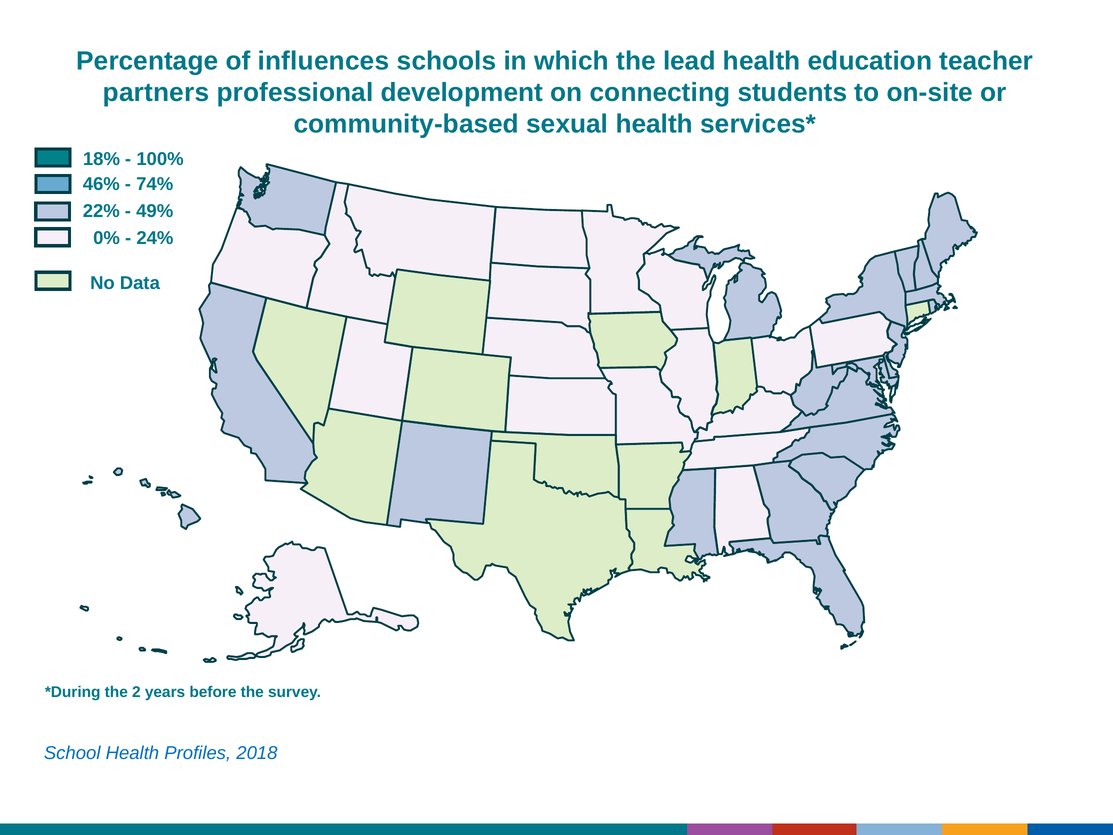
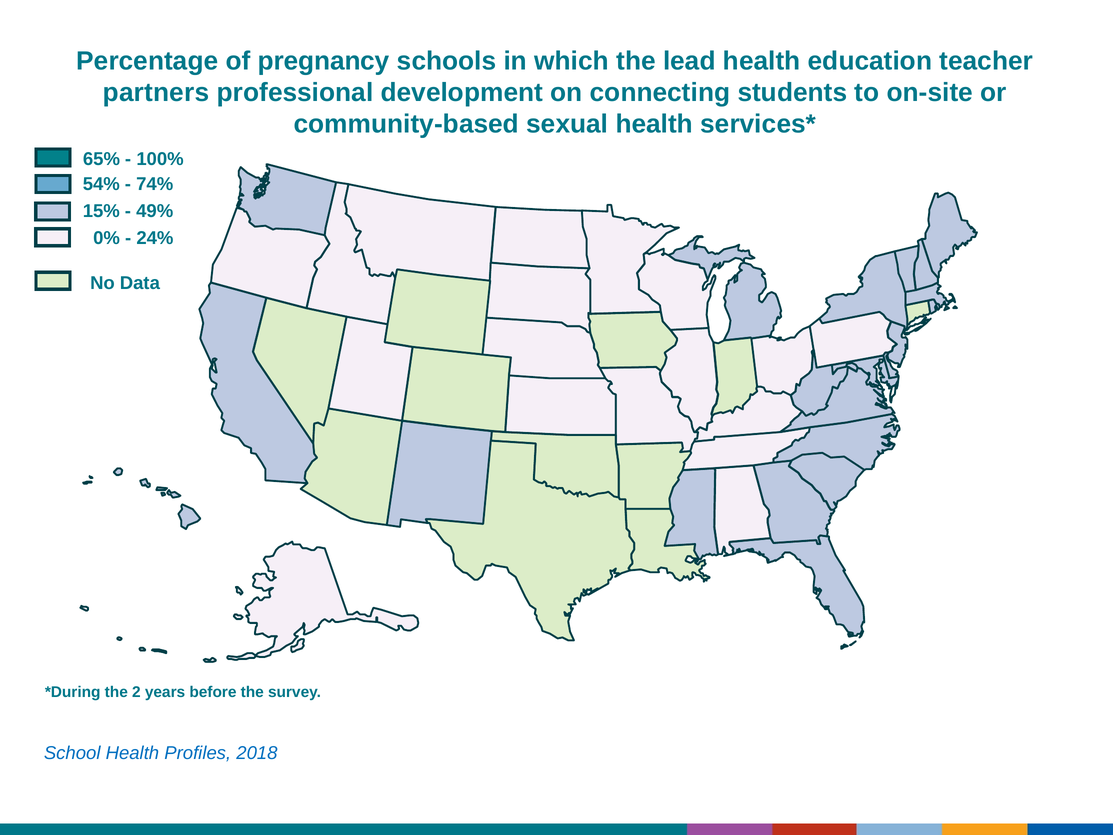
influences: influences -> pregnancy (324, 61)
18%: 18% -> 65% (101, 159)
46%: 46% -> 54% (101, 184)
22%: 22% -> 15% (101, 211)
